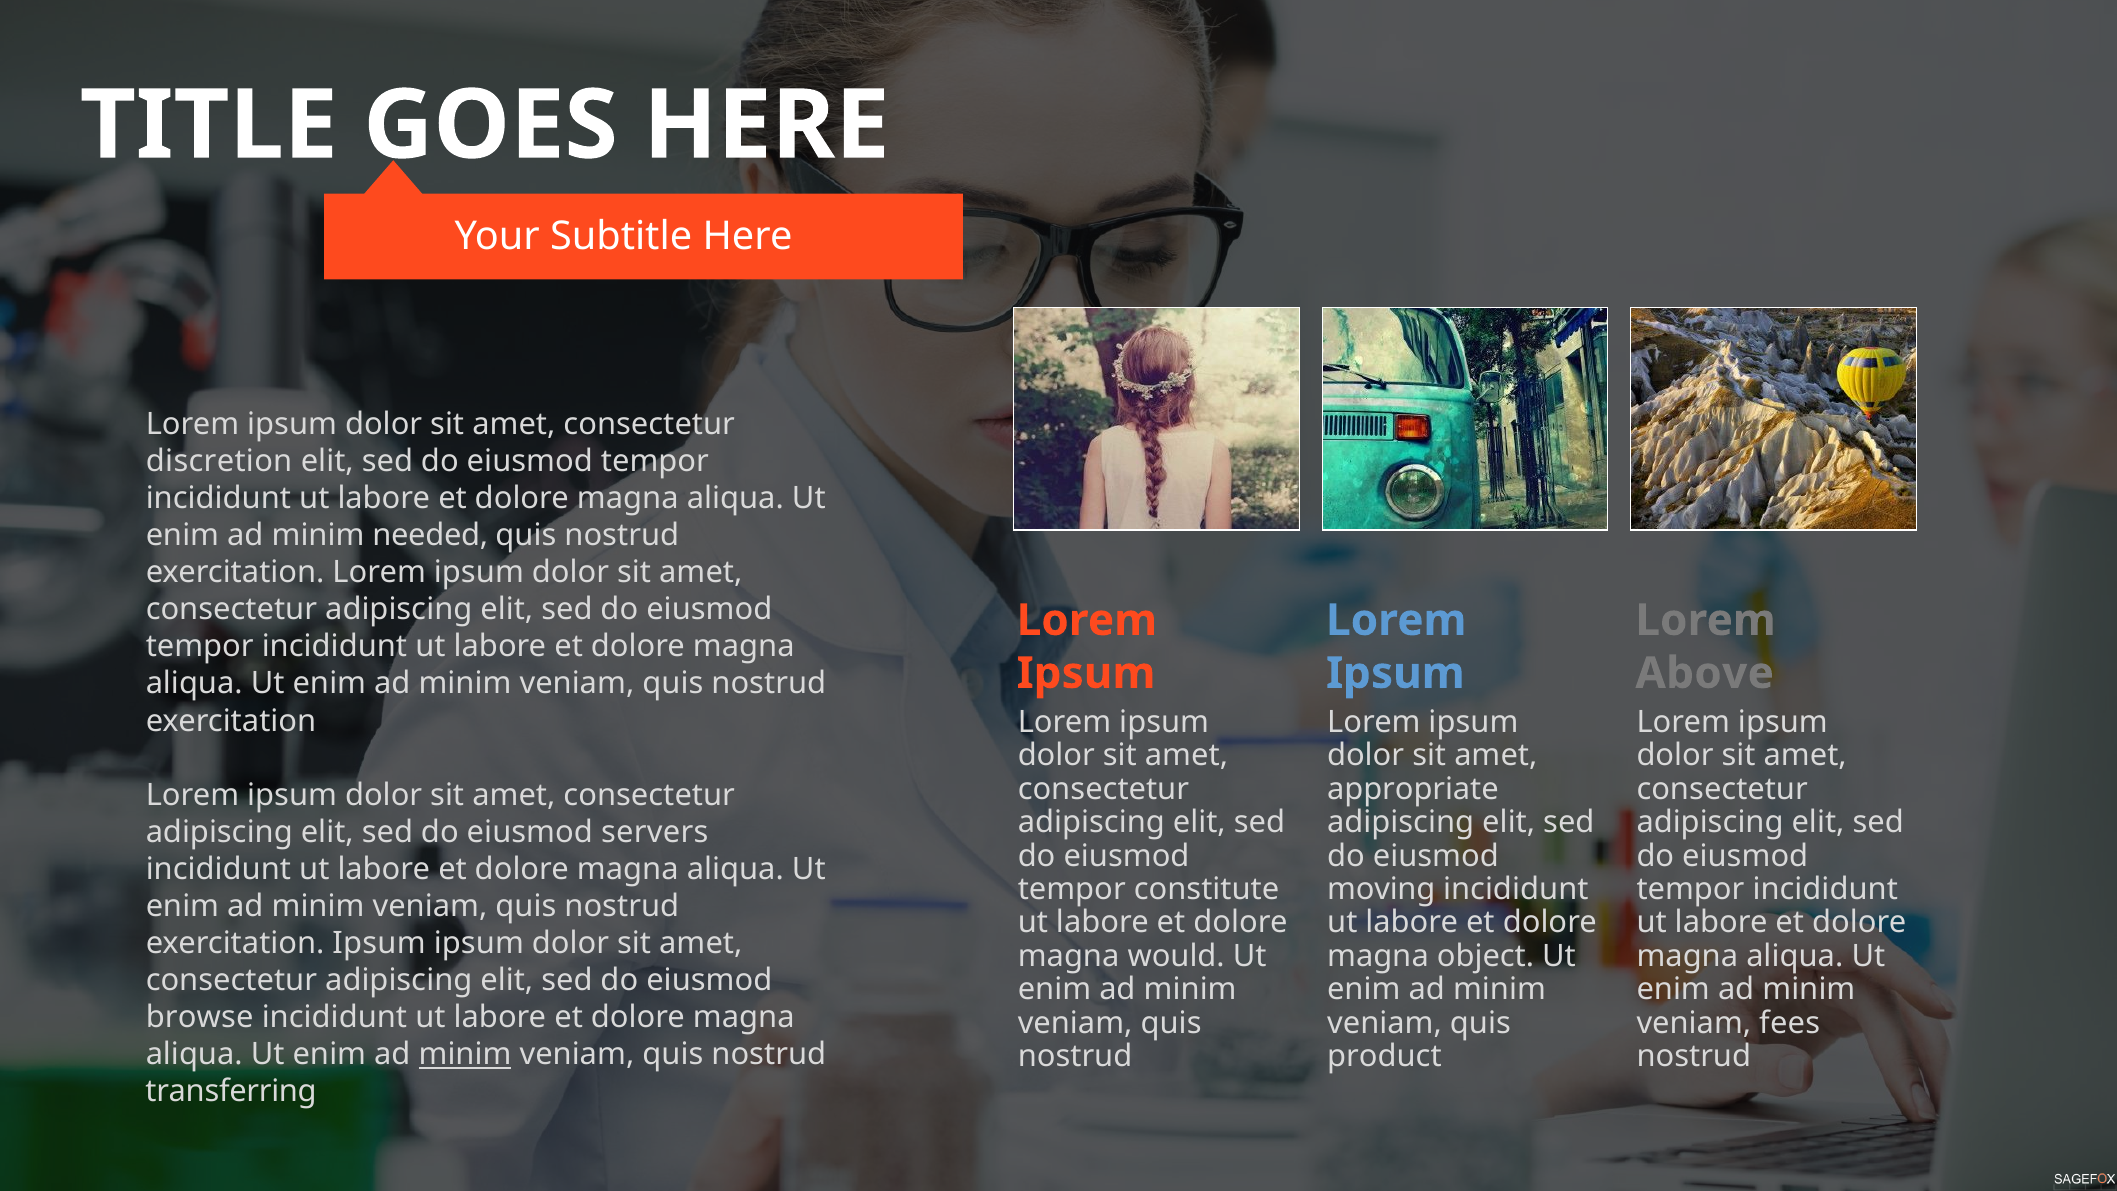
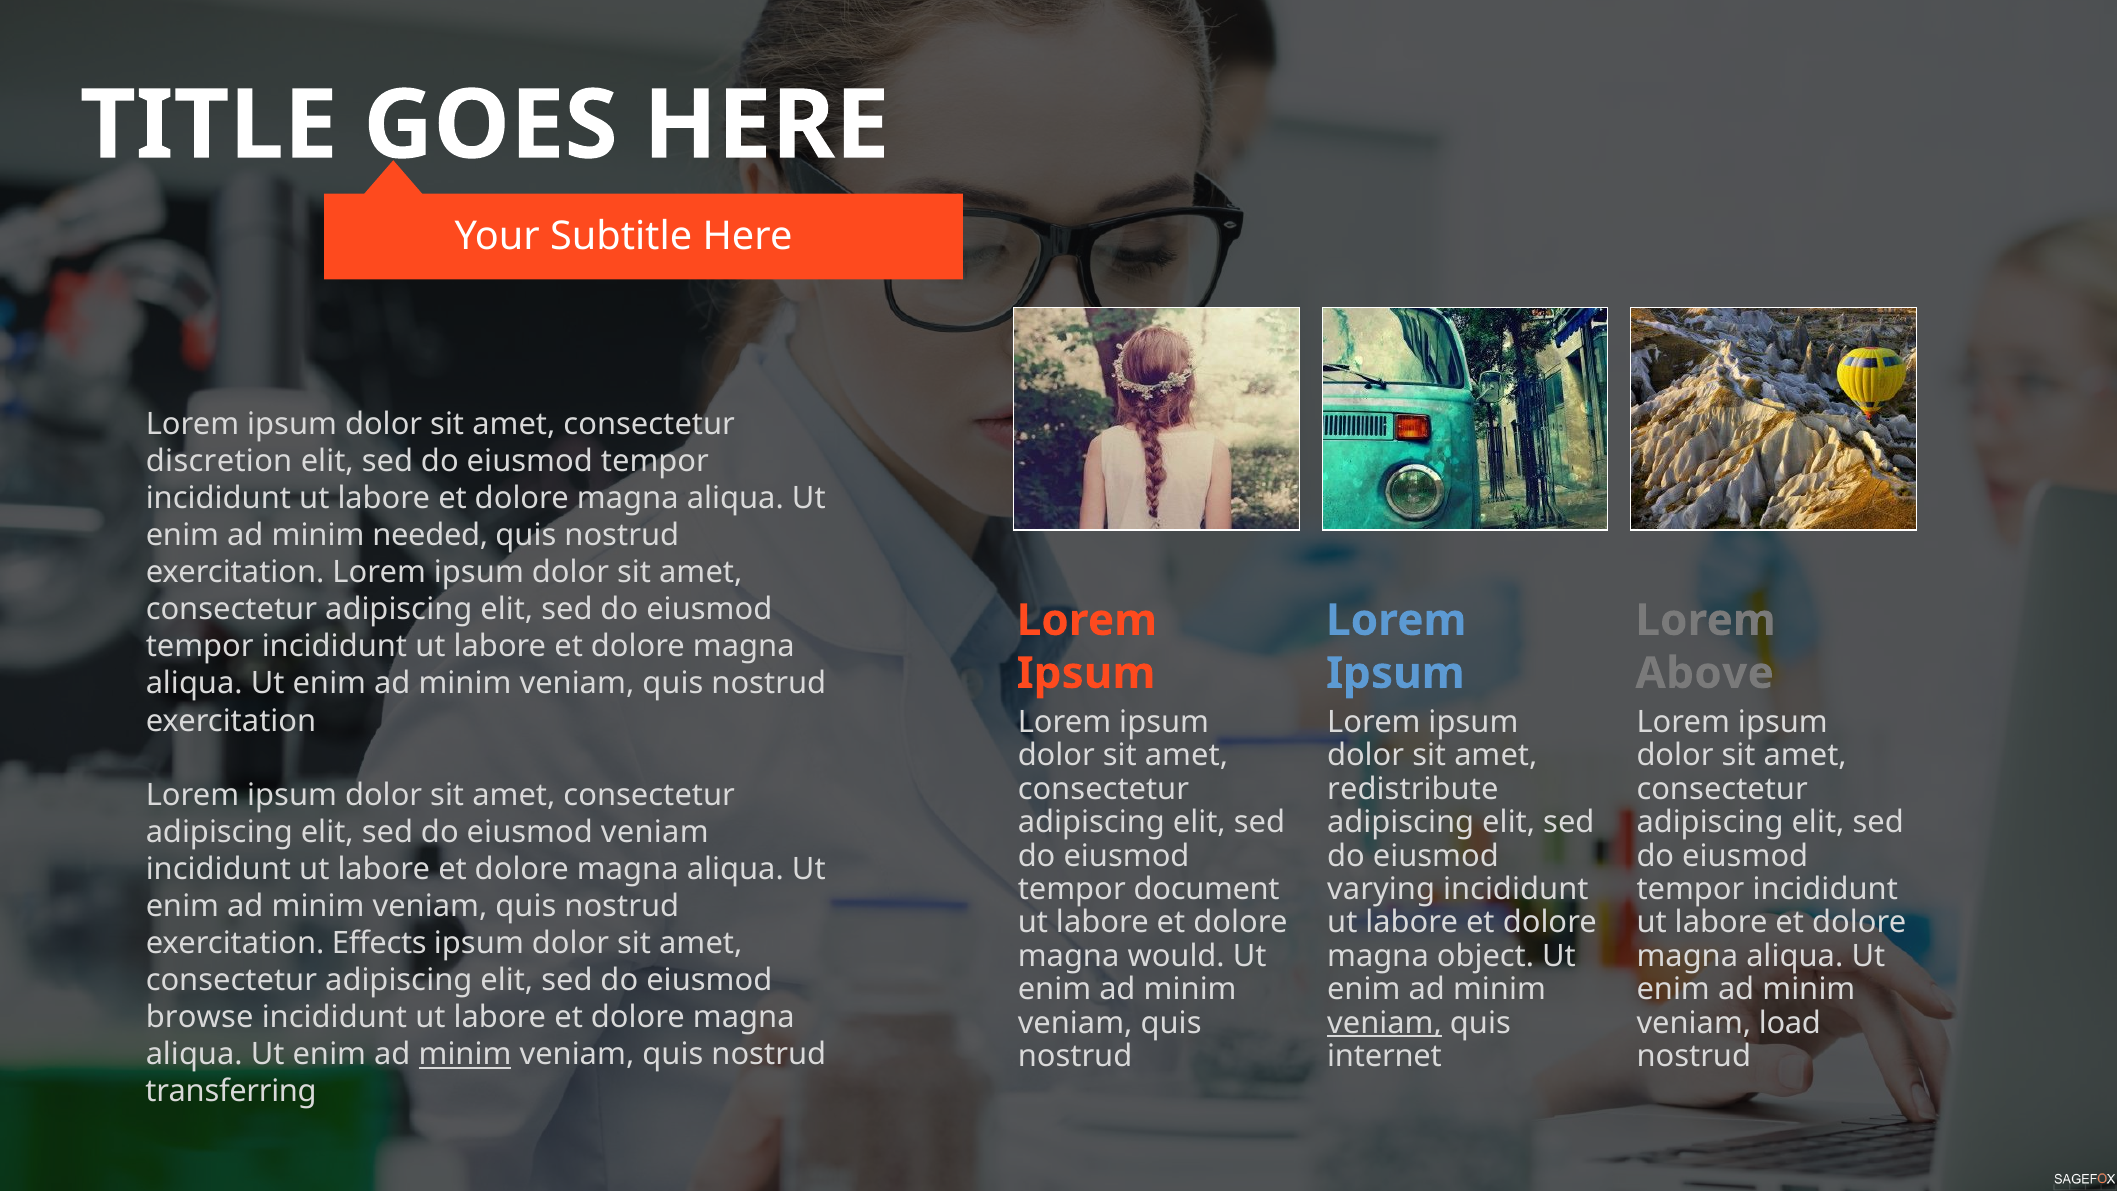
appropriate: appropriate -> redistribute (1413, 789)
eiusmod servers: servers -> veniam (655, 832)
constitute: constitute -> document (1207, 889)
moving: moving -> varying (1381, 889)
exercitation Ipsum: Ipsum -> Effects (379, 943)
veniam underline: none -> present (1385, 1023)
fees: fees -> load (1790, 1023)
product: product -> internet (1385, 1056)
